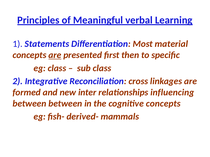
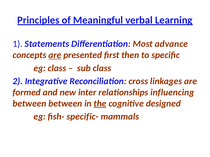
material: material -> advance (171, 44)
the underline: none -> present (100, 104)
cognitive concepts: concepts -> designed (163, 104)
derived-: derived- -> specific- (83, 117)
